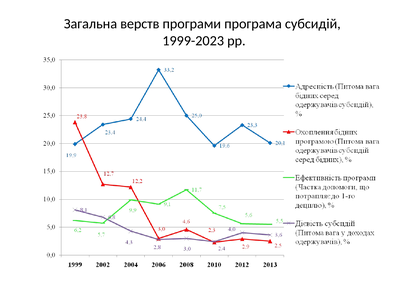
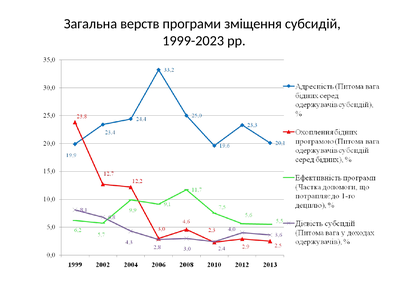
програма: програма -> зміщення (253, 24)
